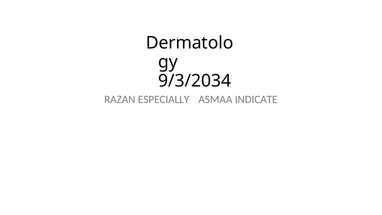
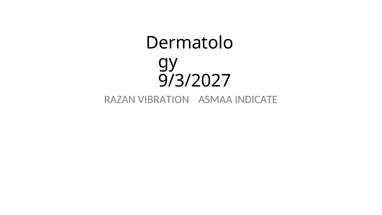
9/3/2034: 9/3/2034 -> 9/3/2027 (195, 81)
ESPECIALLY: ESPECIALLY -> VIBRATION (164, 99)
